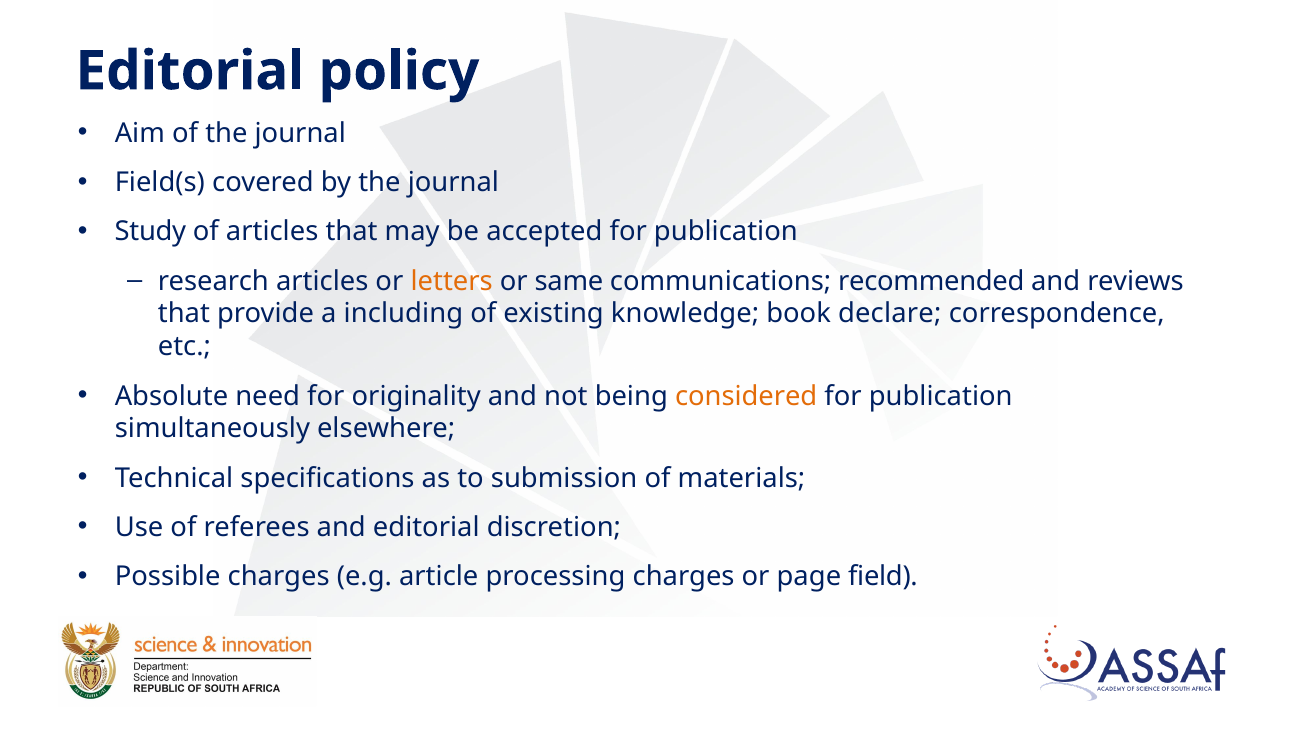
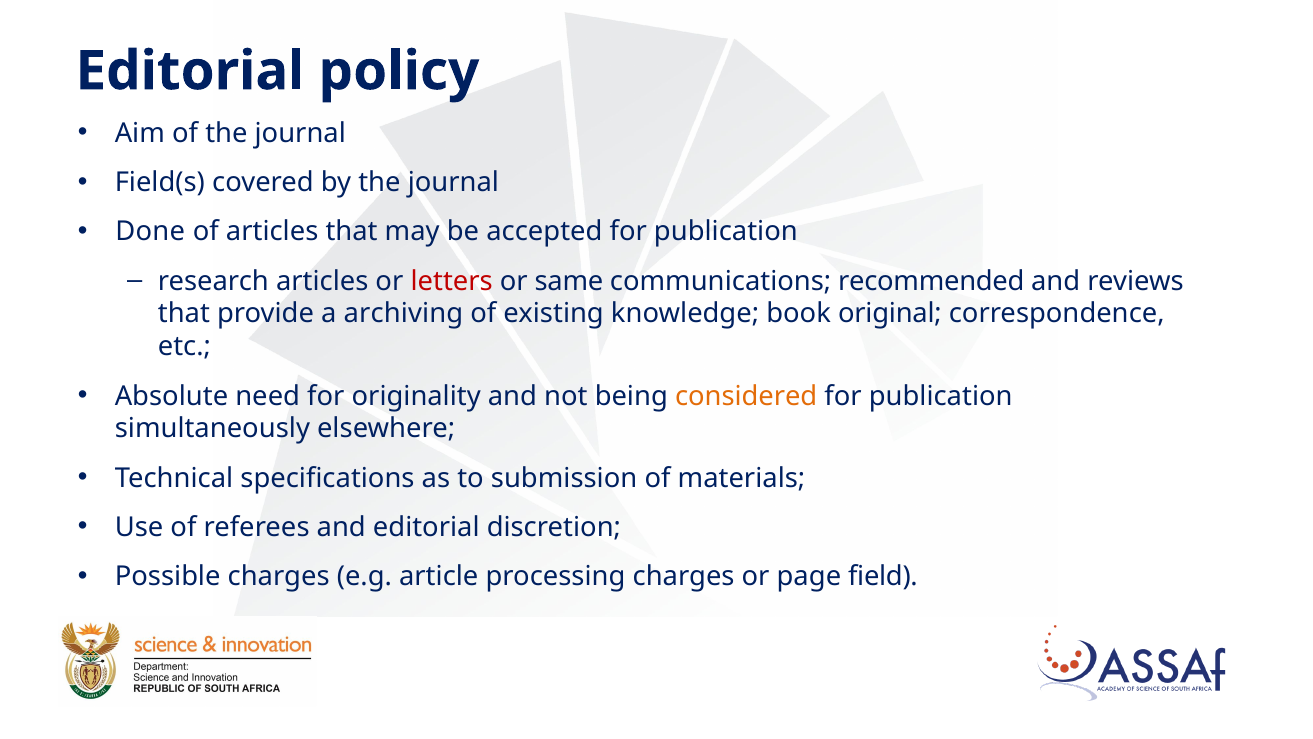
Study: Study -> Done (150, 232)
letters colour: orange -> red (452, 281)
including: including -> archiving (403, 314)
declare: declare -> original (890, 314)
